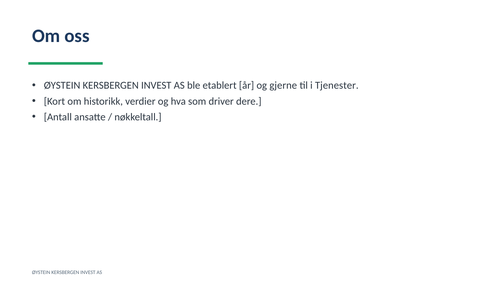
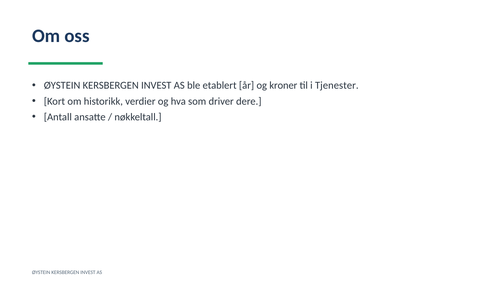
gjerne: gjerne -> kroner (283, 85)
